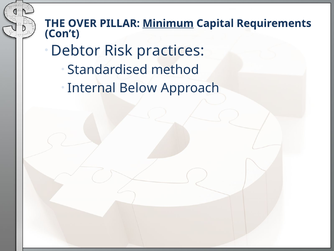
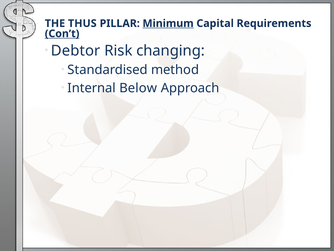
OVER: OVER -> THUS (82, 23)
Con’t underline: none -> present (62, 34)
practices: practices -> changing (171, 51)
